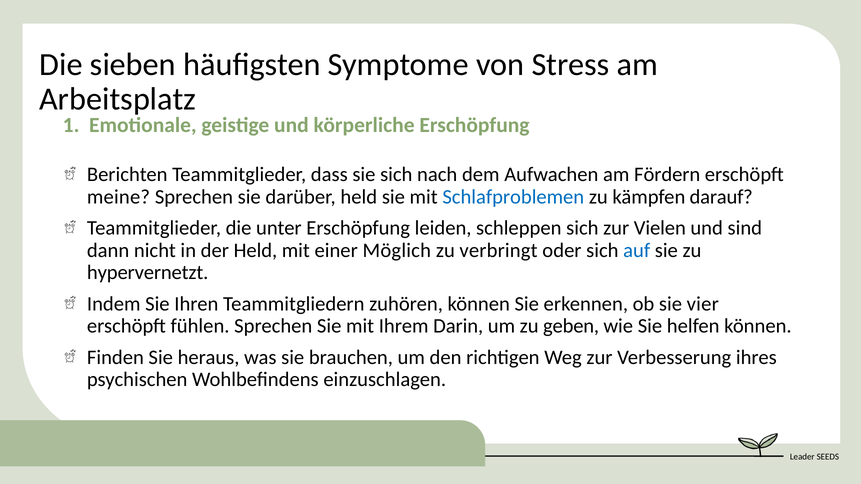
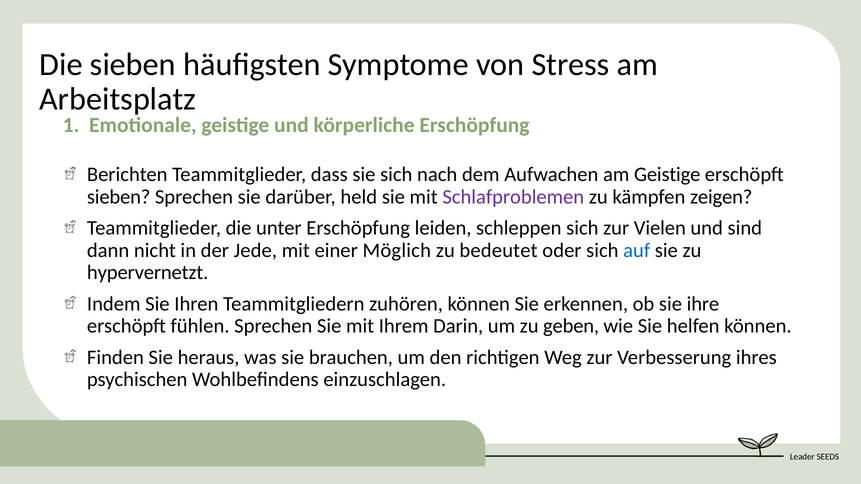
am Fördern: Fördern -> Geistige (667, 175)
meine: meine -> sieben (119, 197)
Schlafproblemen colour: blue -> purple (513, 197)
darauf: darauf -> zeigen (721, 197)
der Held: Held -> Jede (255, 250)
verbringt: verbringt -> bedeutet (499, 250)
vier: vier -> ihre (703, 304)
